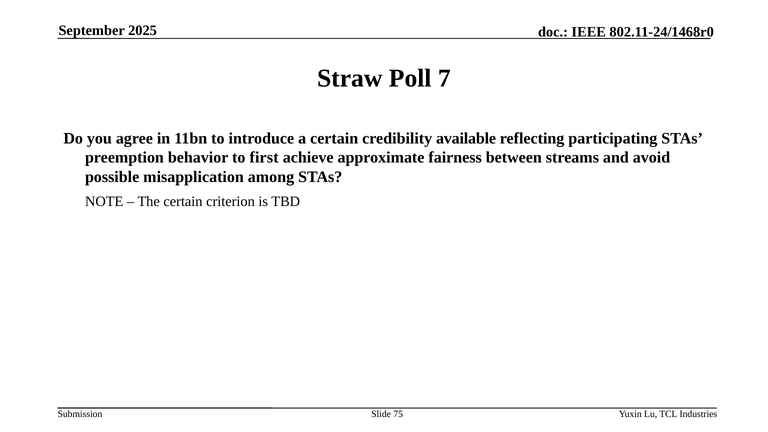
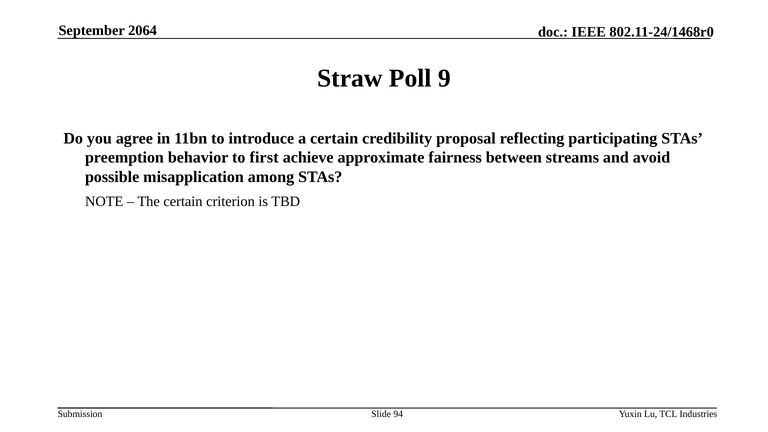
2025: 2025 -> 2064 (143, 31)
7: 7 -> 9 (444, 79)
available: available -> proposal (466, 138)
75: 75 -> 94 (398, 414)
